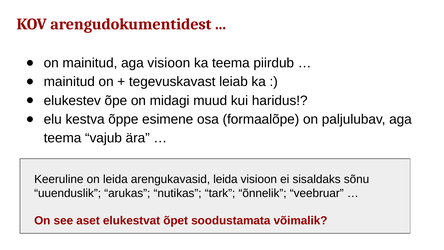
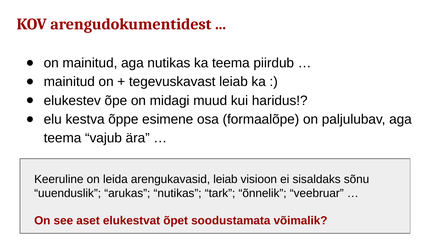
aga visioon: visioon -> nutikas (169, 63)
arengukavasid leida: leida -> leiab (225, 179)
